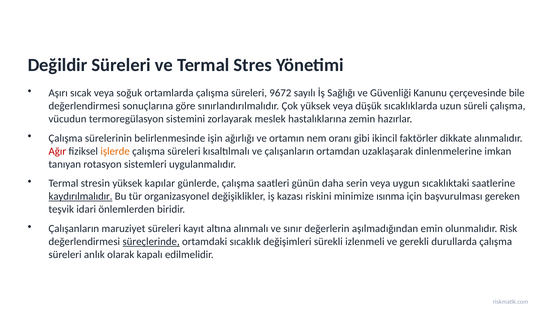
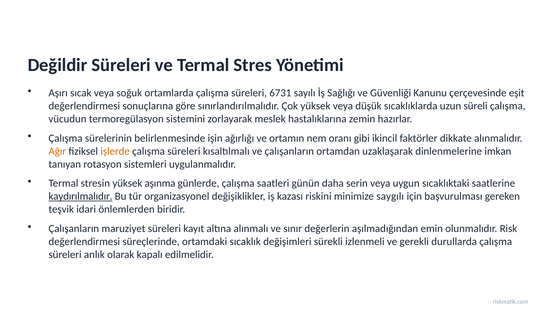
9672: 9672 -> 6731 (280, 93)
bile: bile -> eşit (517, 93)
Ağır colour: red -> orange (57, 151)
kapılar: kapılar -> aşınma (160, 183)
ısınma: ısınma -> saygılı (390, 196)
süreçlerinde underline: present -> none (151, 241)
